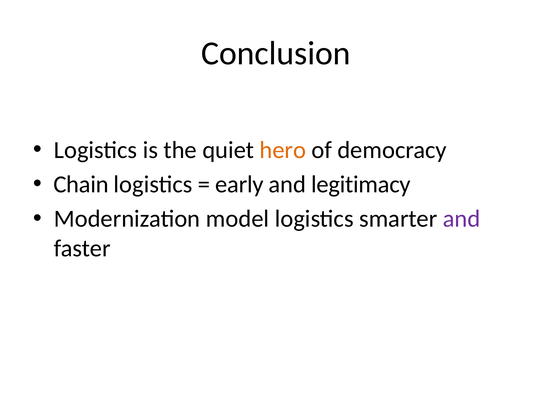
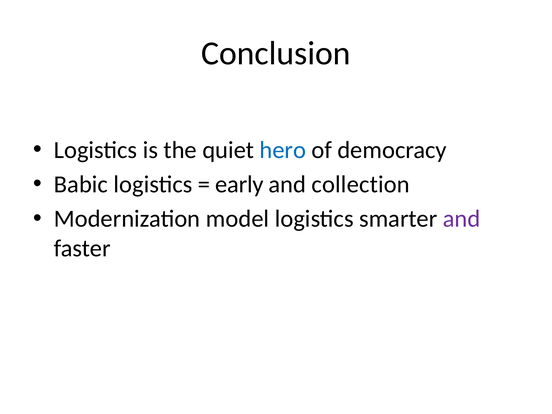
hero colour: orange -> blue (283, 150)
Chain: Chain -> Babic (81, 185)
legitimacy: legitimacy -> collection (361, 185)
